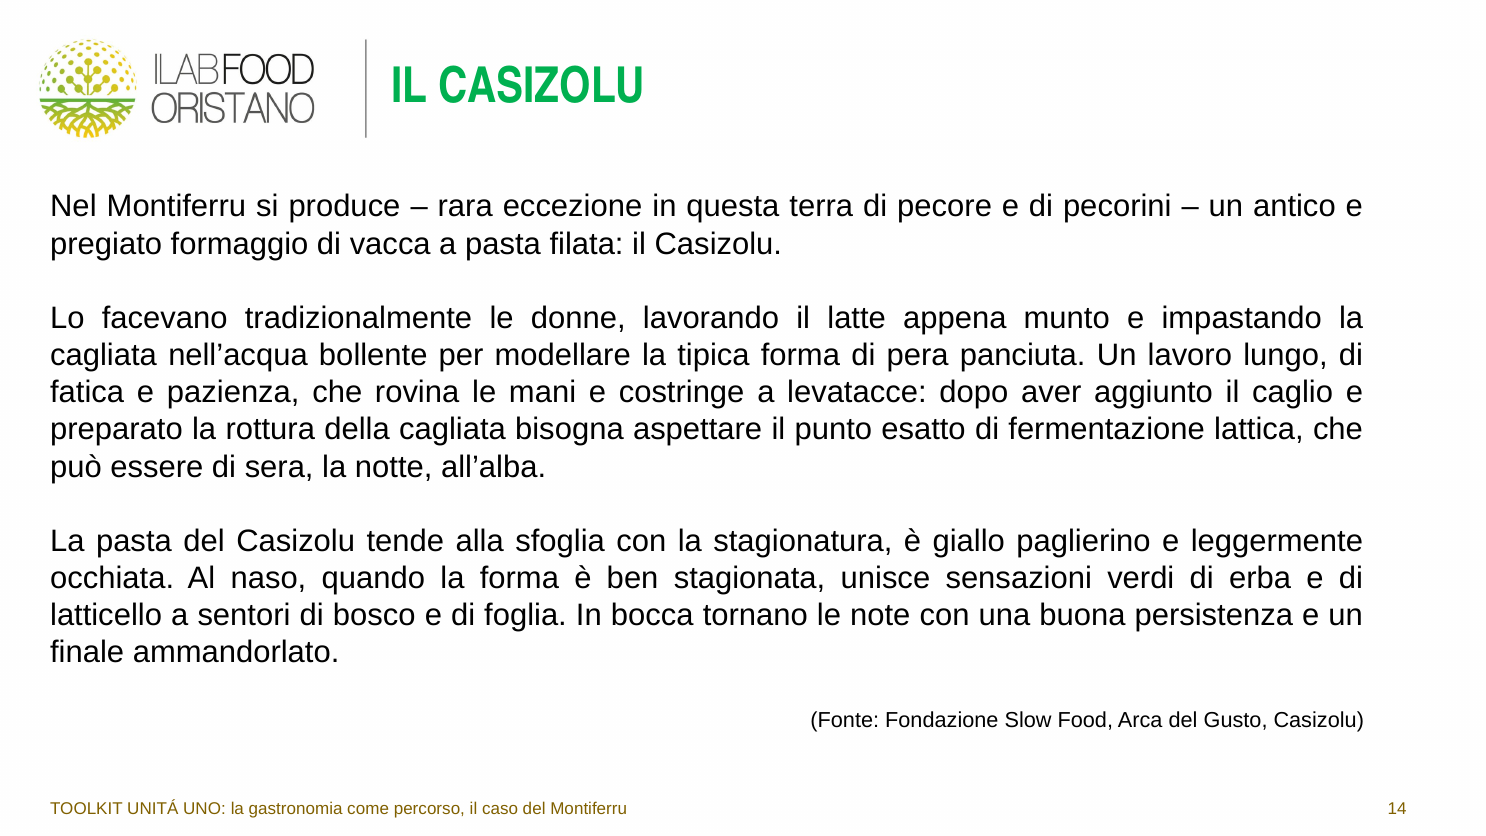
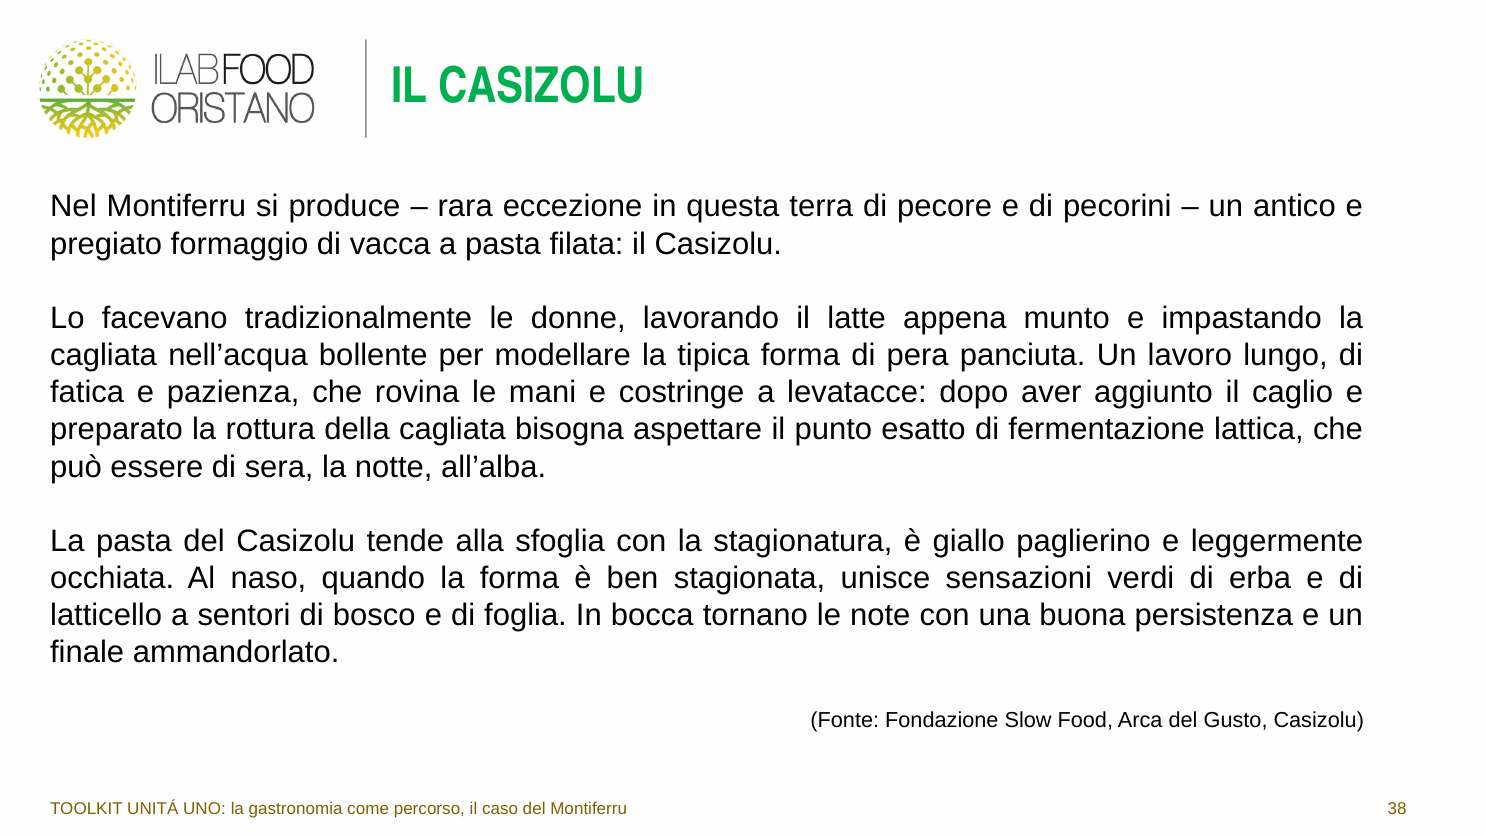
14: 14 -> 38 (1397, 809)
